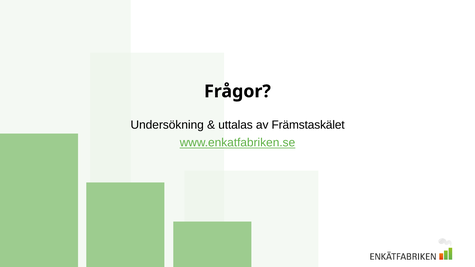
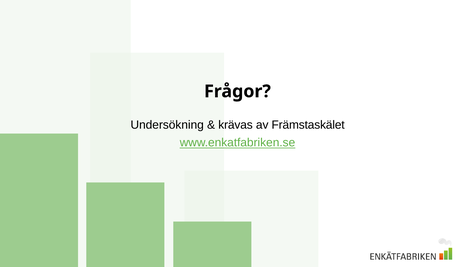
uttalas: uttalas -> krävas (236, 125)
